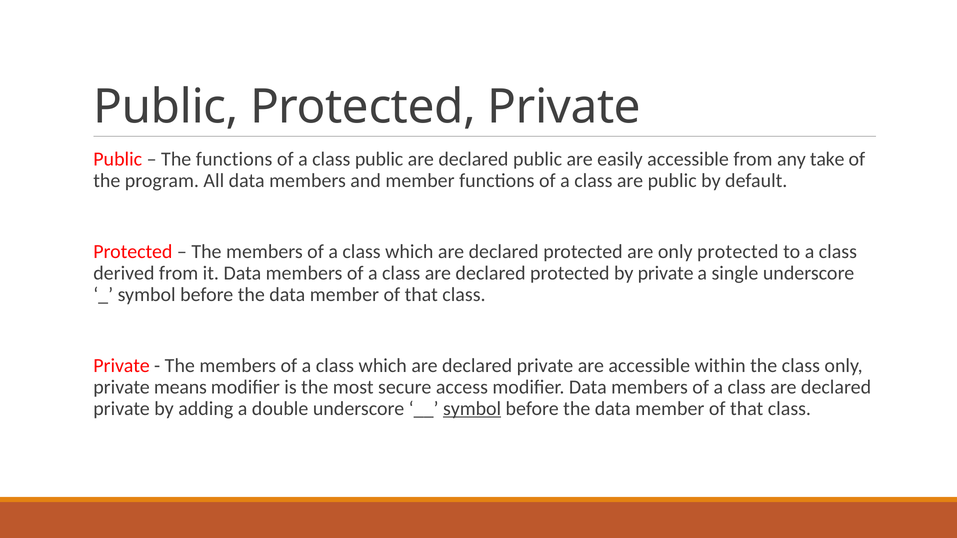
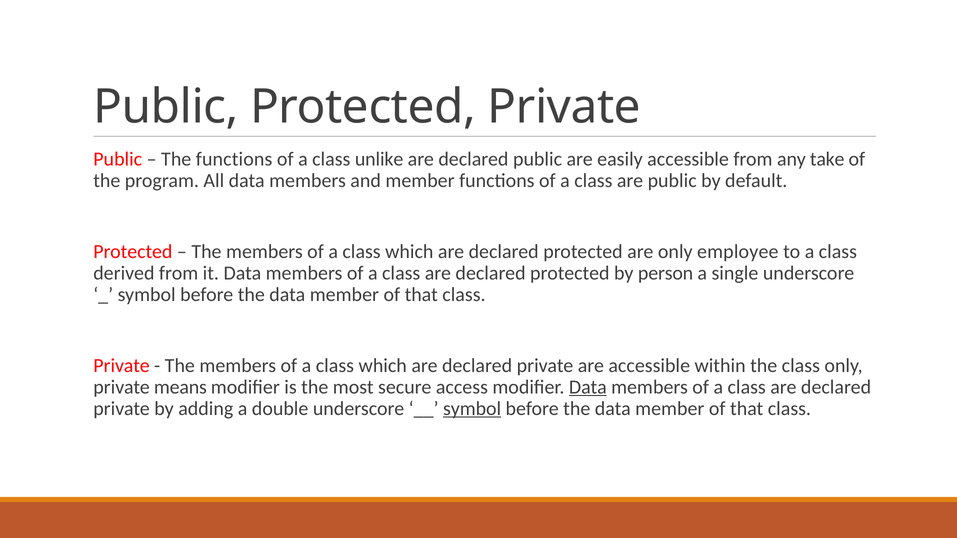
class public: public -> unlike (379, 159)
only protected: protected -> employee (738, 252)
by private: private -> person (666, 273)
Data underline: none -> present (588, 387)
